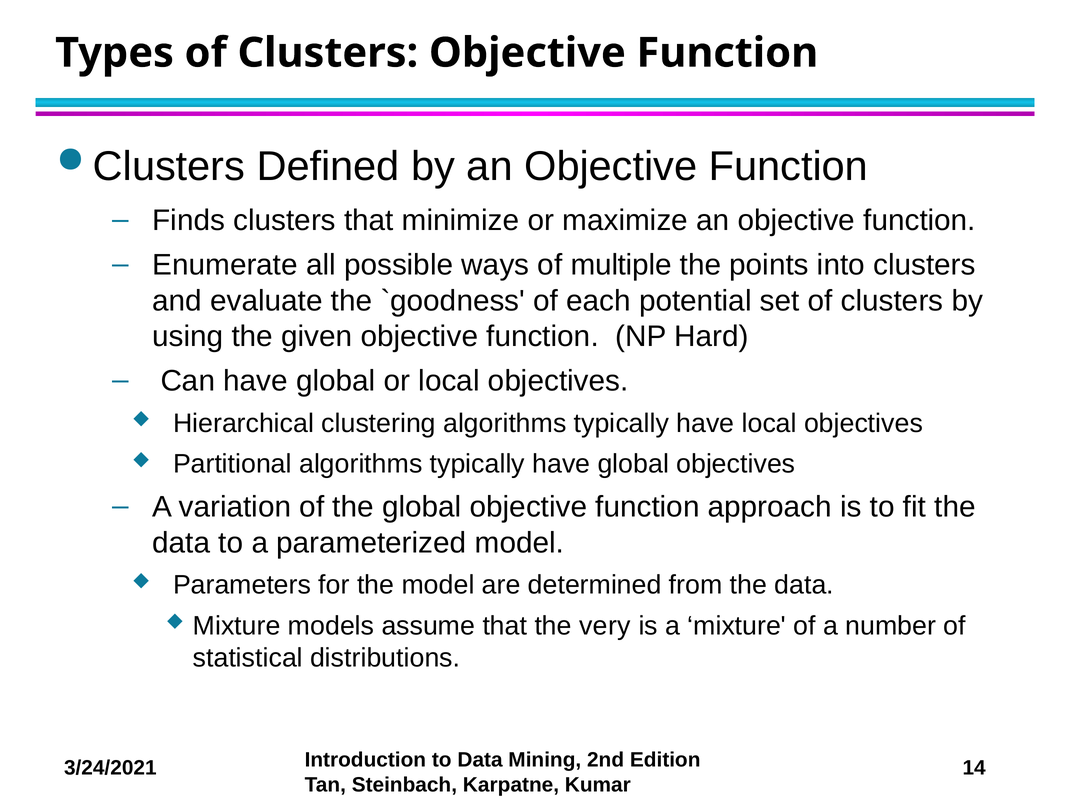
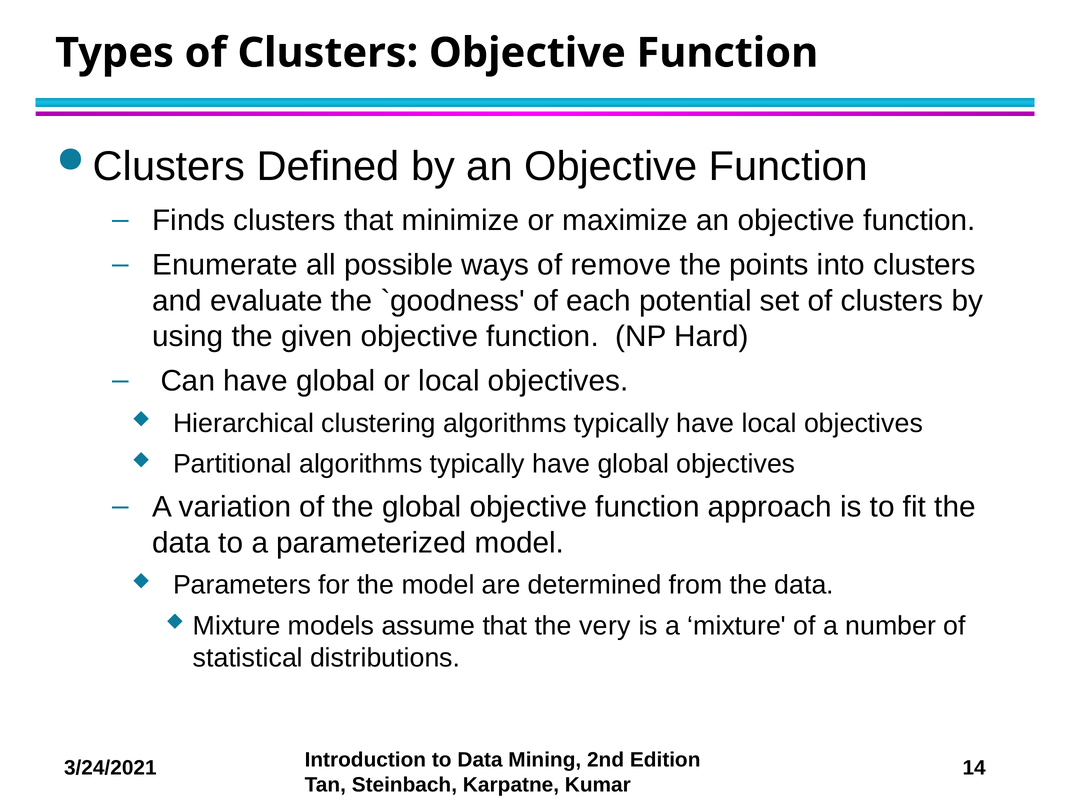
multiple: multiple -> remove (621, 265)
